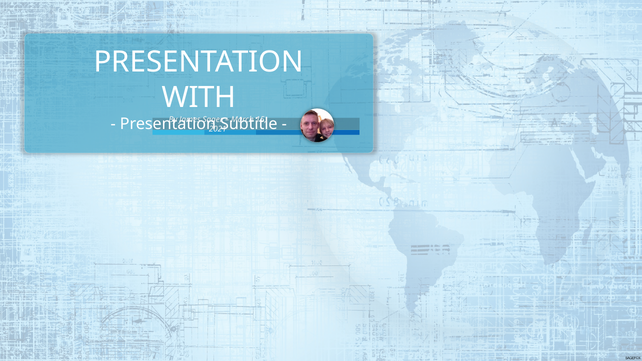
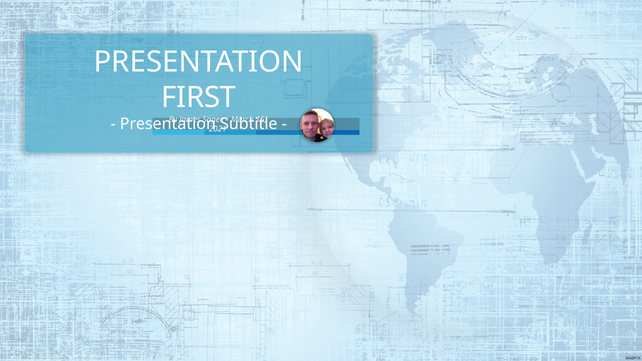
WITH: WITH -> FIRST (199, 97)
